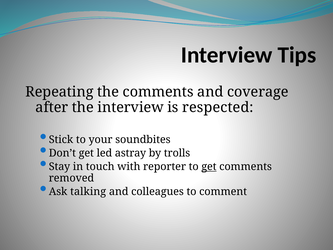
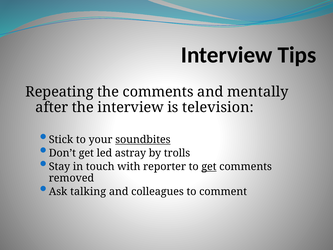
coverage: coverage -> mentally (258, 92)
respected: respected -> television (218, 107)
soundbites underline: none -> present (143, 140)
